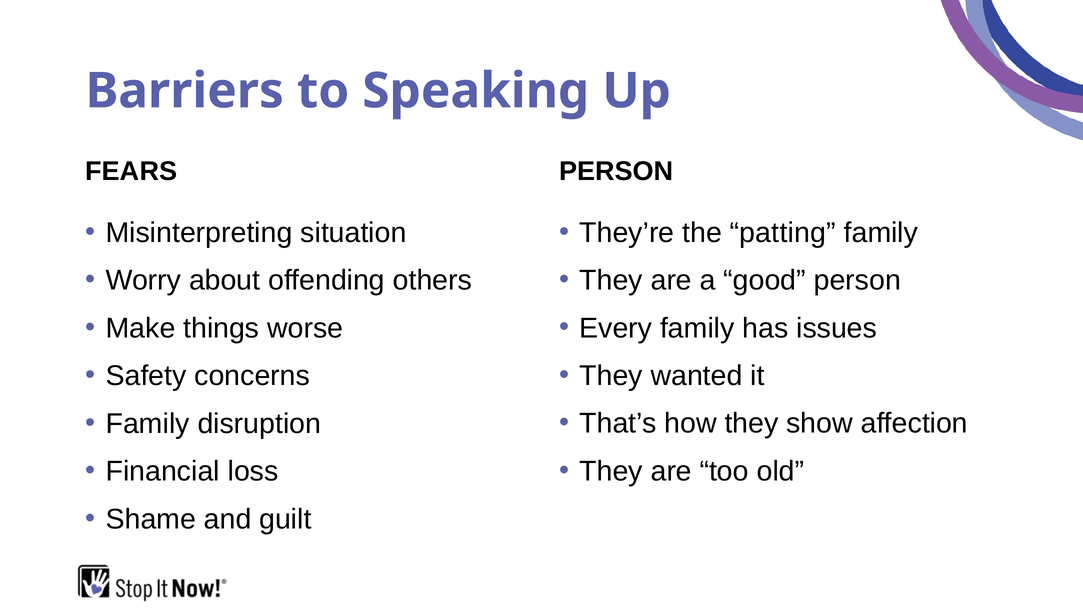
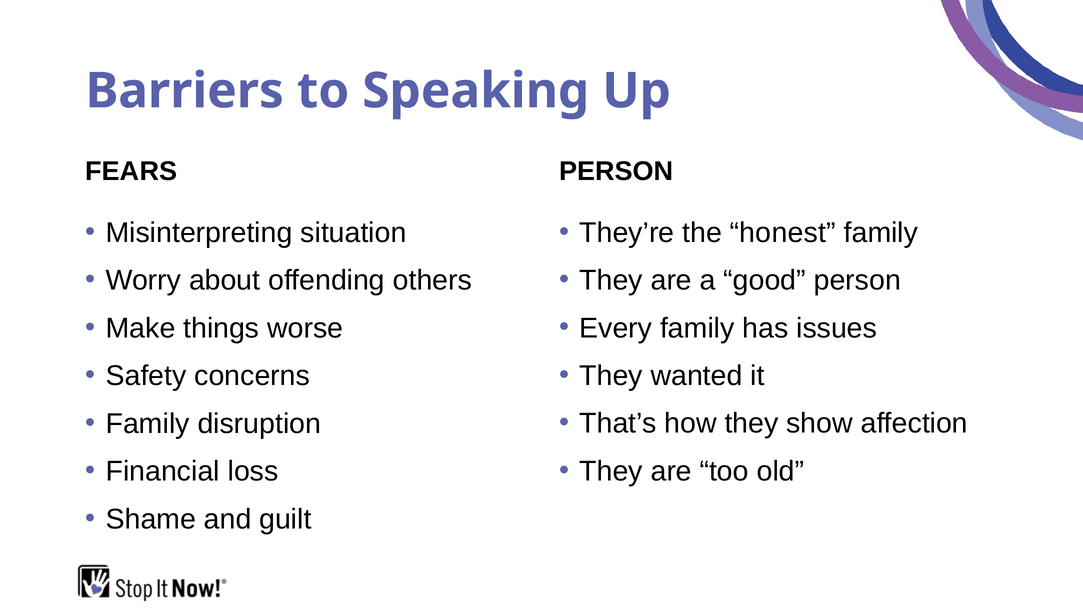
patting: patting -> honest (783, 233)
